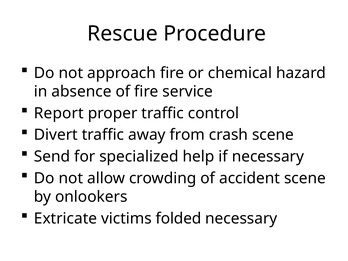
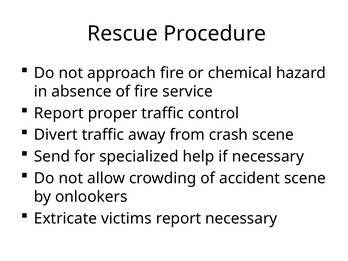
victims folded: folded -> report (179, 218)
